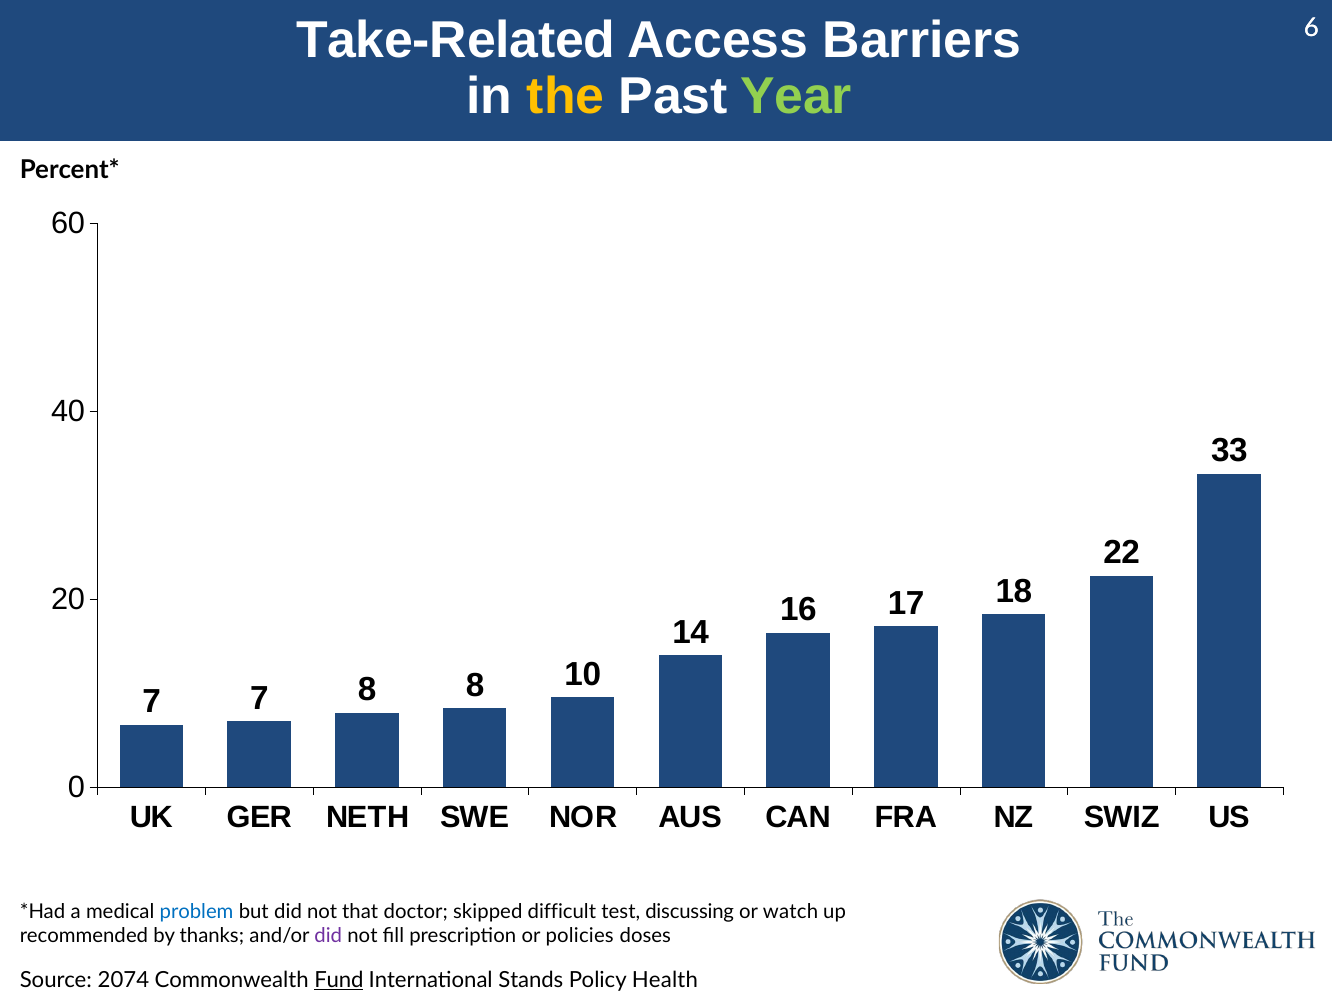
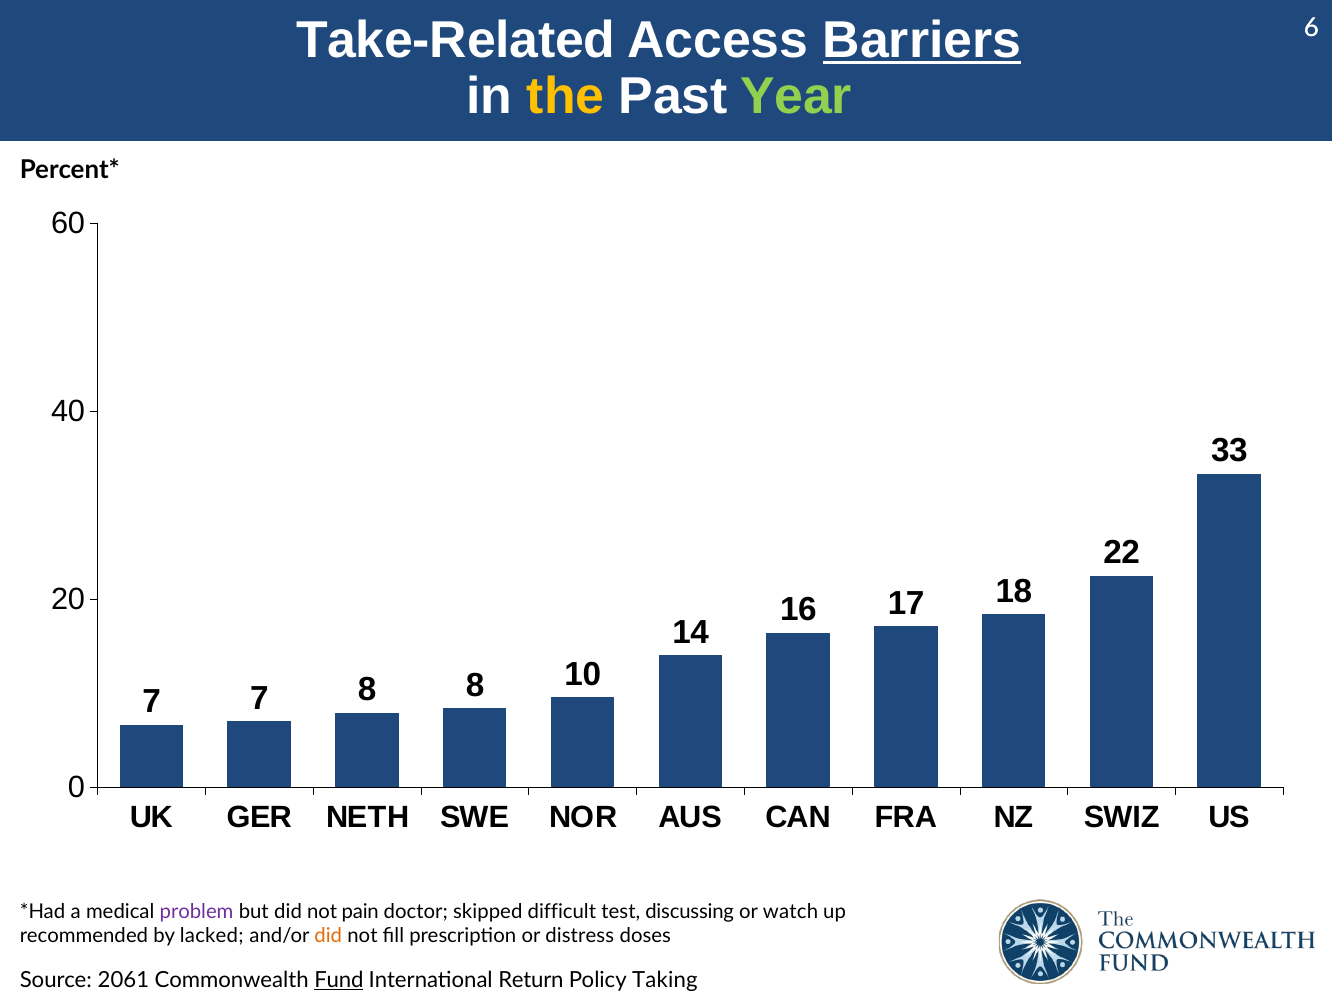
Barriers underline: none -> present (922, 40)
problem colour: blue -> purple (197, 912)
that: that -> pain (360, 912)
thanks: thanks -> lacked (212, 936)
did colour: purple -> orange (328, 936)
policies: policies -> distress (580, 936)
2074: 2074 -> 2061 (123, 980)
Stands: Stands -> Return (531, 980)
Health: Health -> Taking (665, 980)
